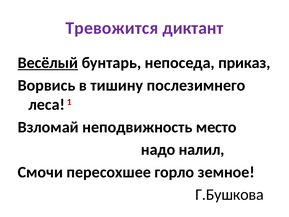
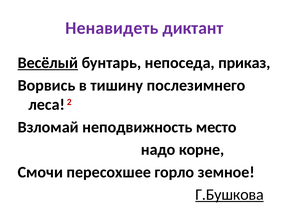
Тревожится: Тревожится -> Ненавидеть (112, 28)
1: 1 -> 2 (69, 102)
налил: налил -> корне (202, 149)
Г.Бушкова underline: none -> present (230, 194)
